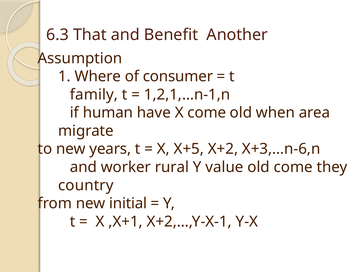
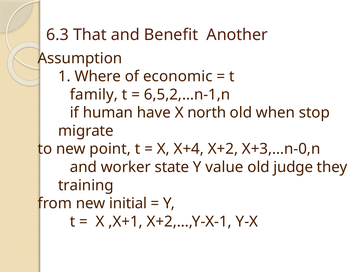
consumer: consumer -> economic (178, 77)
1,2,1,…n-1,n: 1,2,1,…n-1,n -> 6,5,2,…n-1,n (187, 95)
X come: come -> north (207, 113)
area: area -> stop (314, 113)
years: years -> point (110, 149)
X+5: X+5 -> X+4 (189, 149)
X+3,…n-6,n: X+3,…n-6,n -> X+3,…n-0,n (281, 149)
rural: rural -> state (172, 167)
old come: come -> judge (293, 167)
country: country -> training (86, 185)
